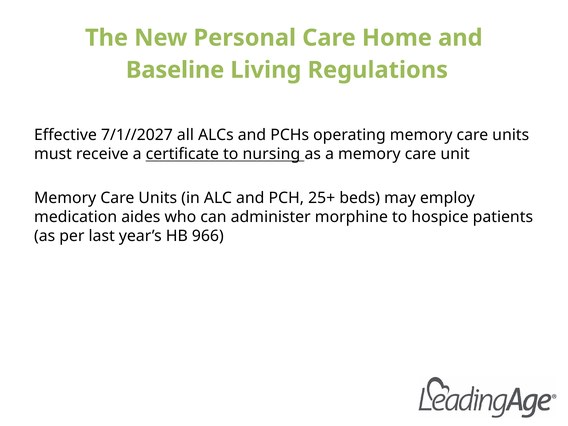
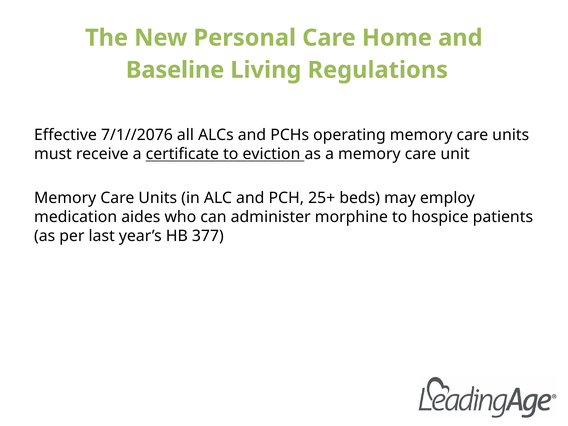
7/1//2027: 7/1//2027 -> 7/1//2076 (137, 135)
nursing: nursing -> eviction (271, 154)
966: 966 -> 377 (208, 236)
